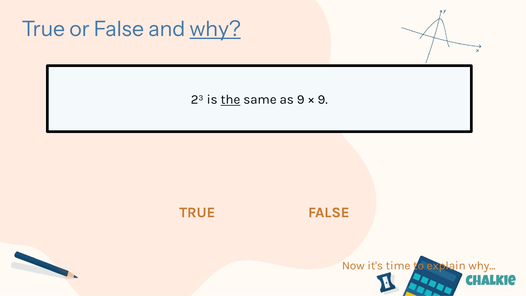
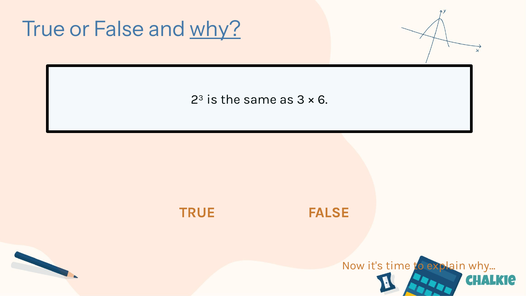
the underline: present -> none (230, 100)
as 9: 9 -> 3 (301, 100)
9: 9 -> 6 (323, 100)
